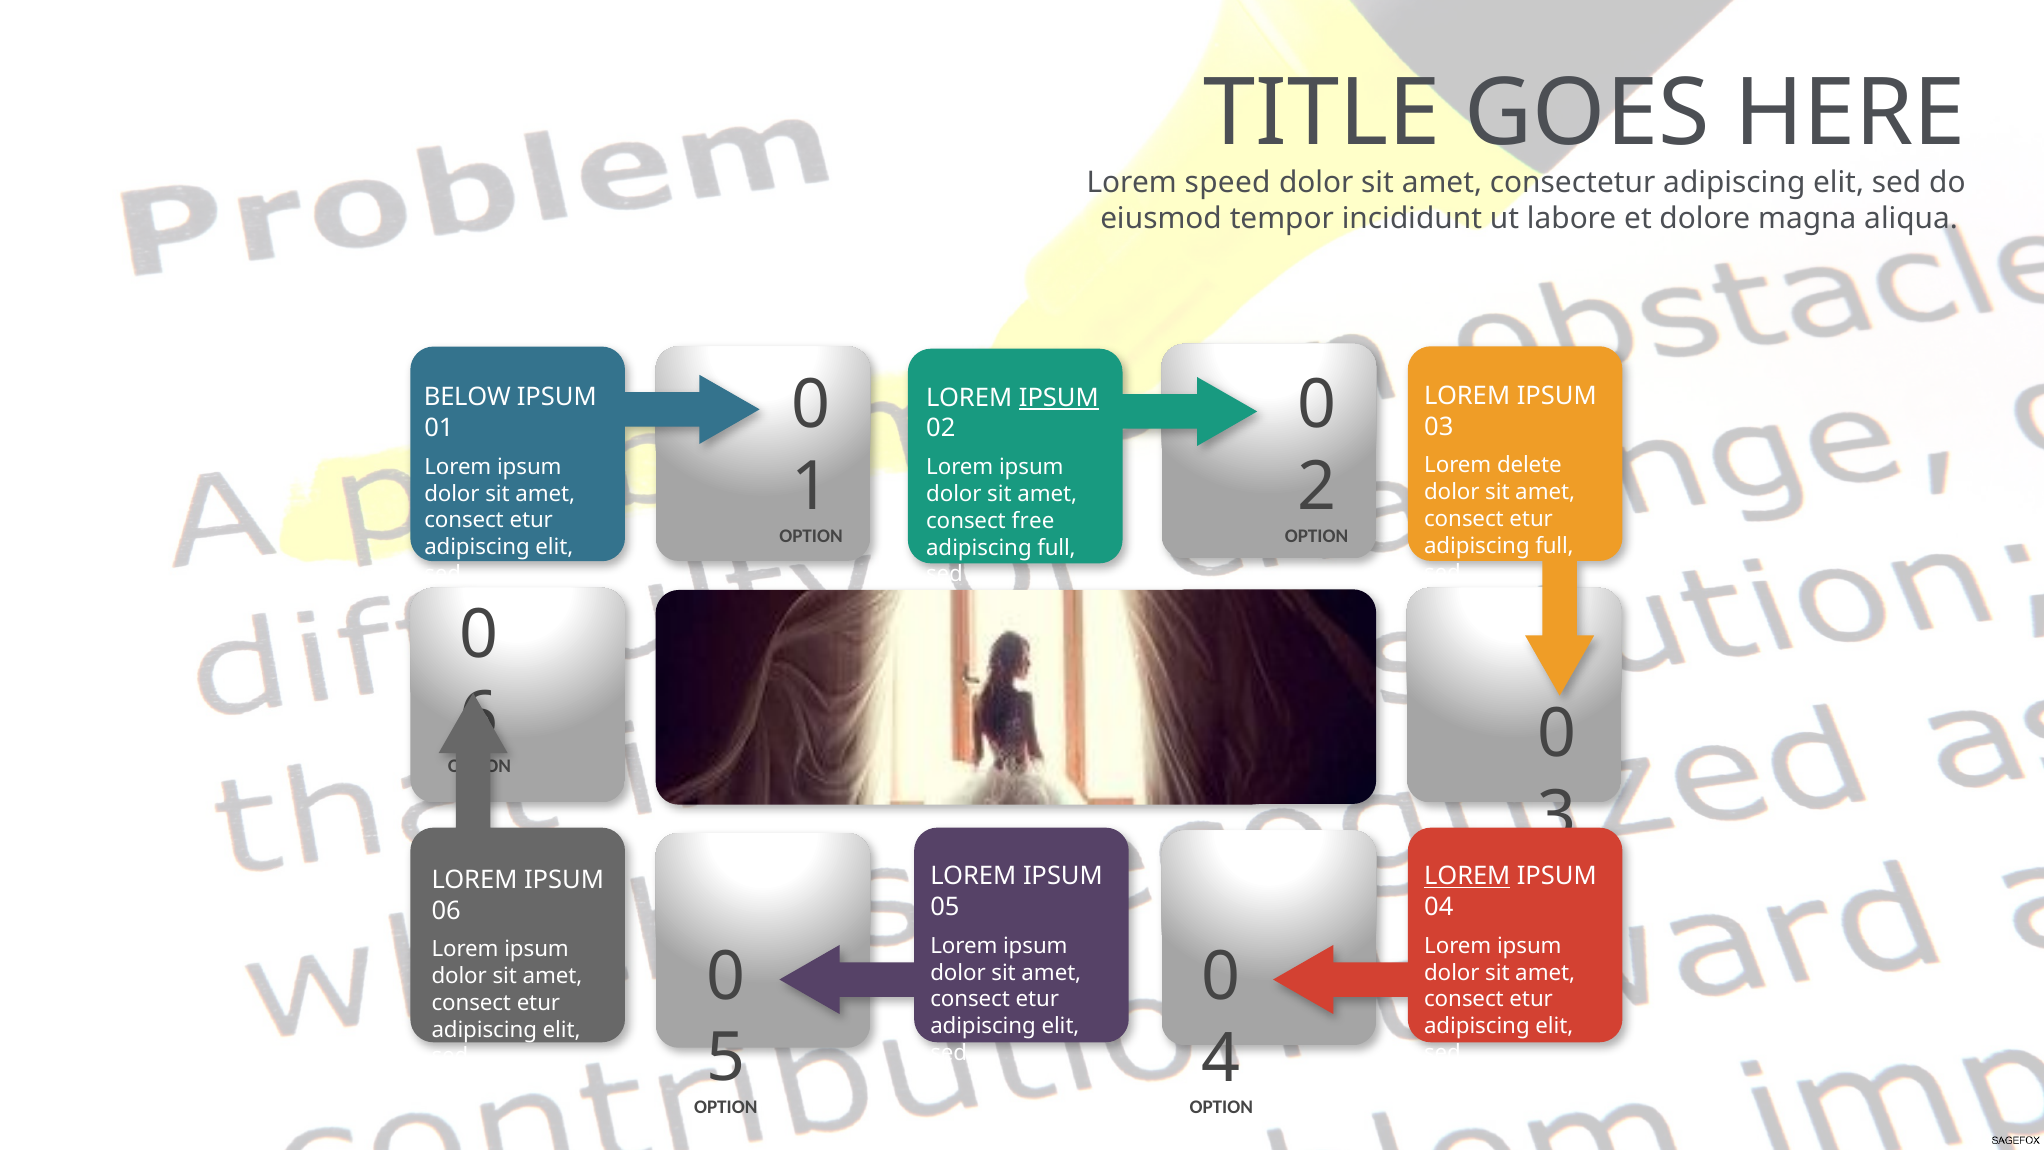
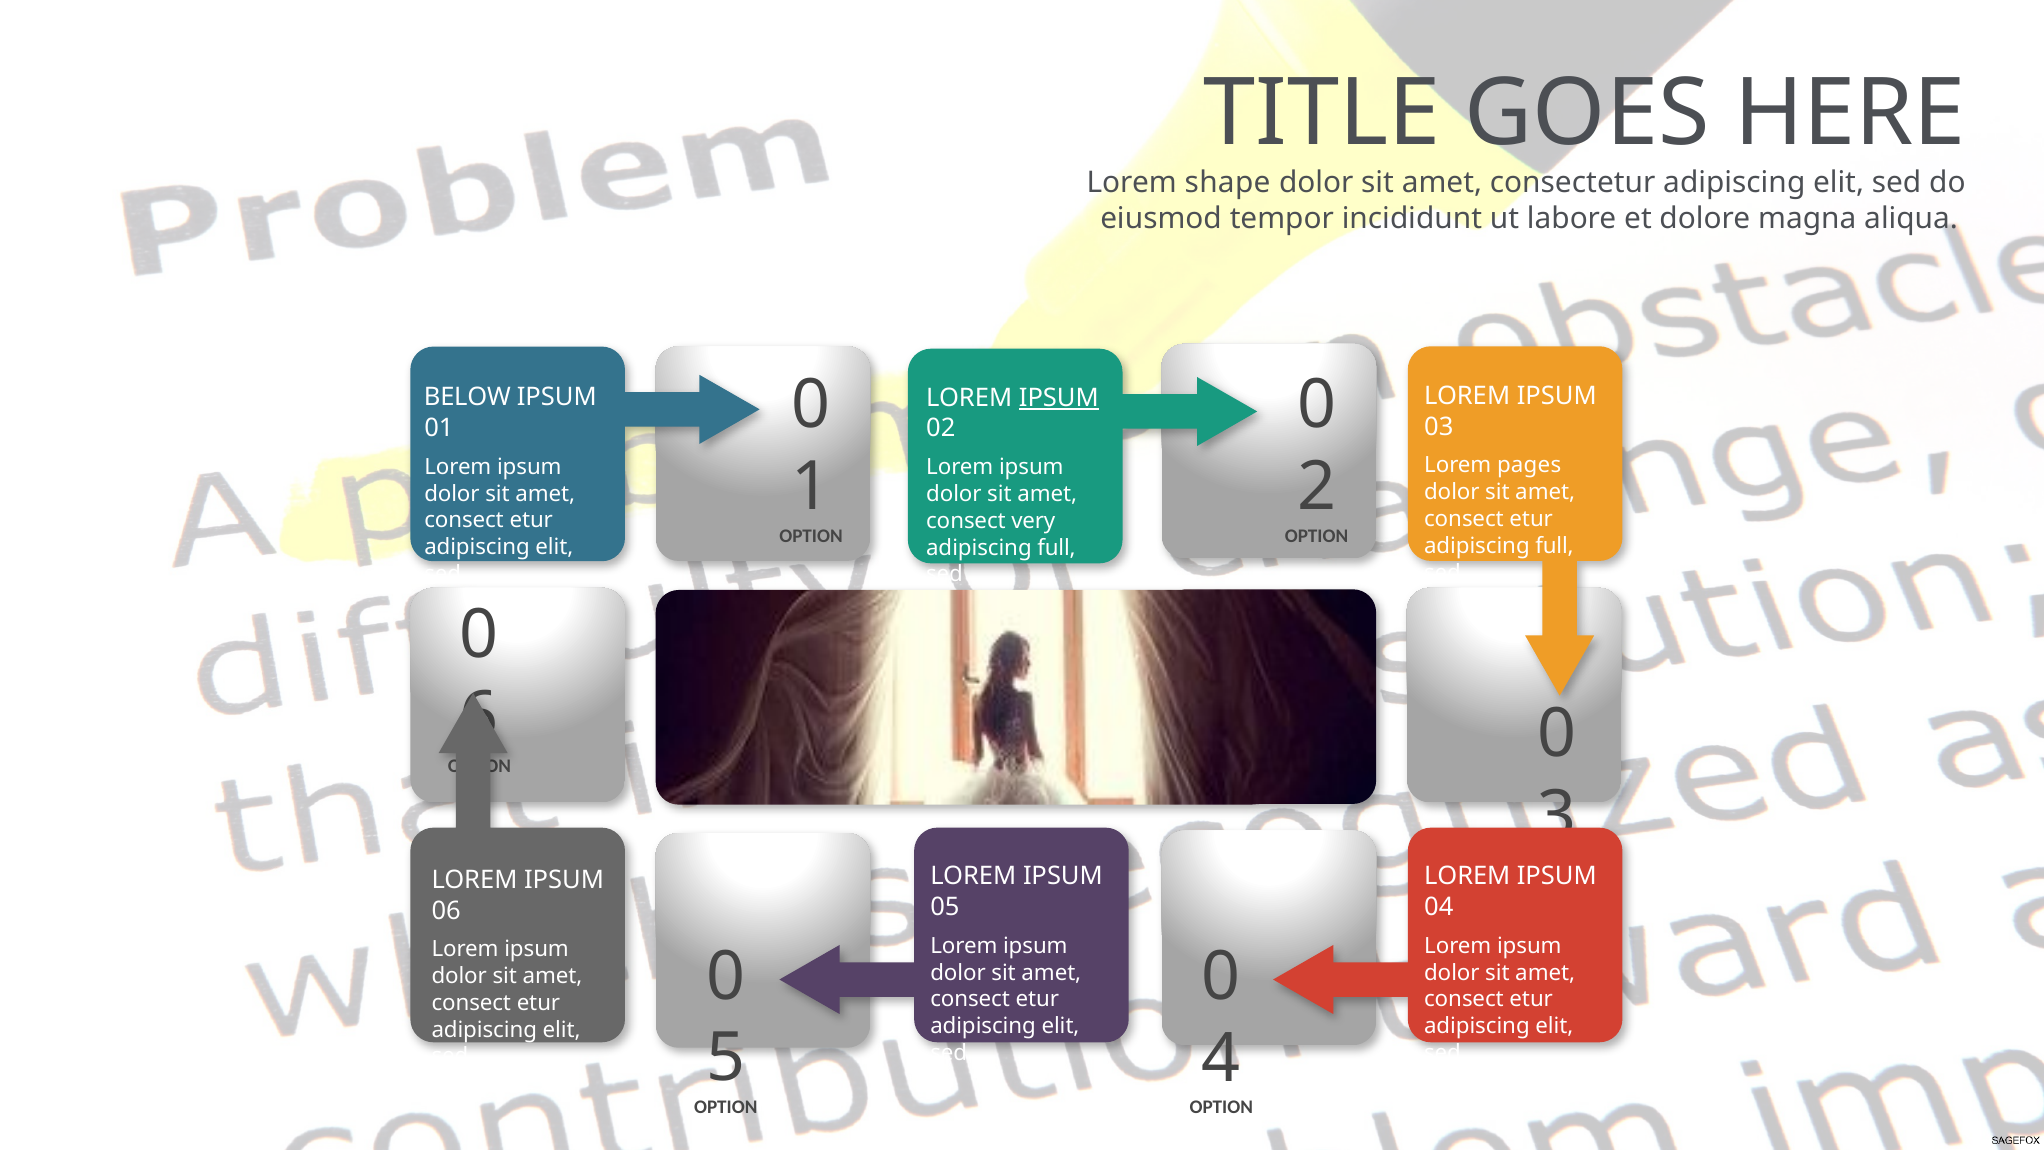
speed: speed -> shape (1228, 183)
delete: delete -> pages (1529, 465)
free: free -> very (1033, 521)
LOREM underline: present -> none (1467, 876)
